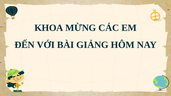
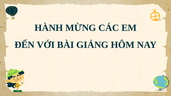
KHOA: KHOA -> HÀNH (49, 28)
